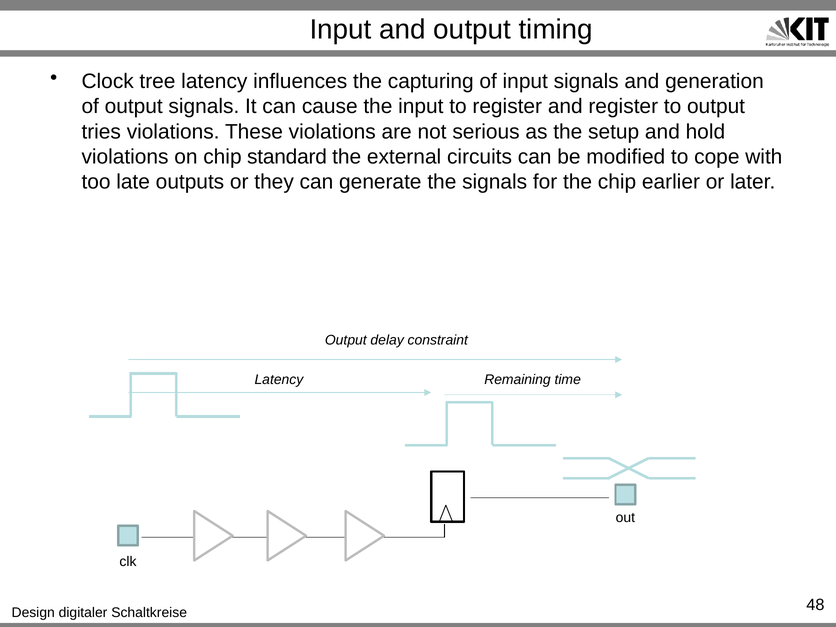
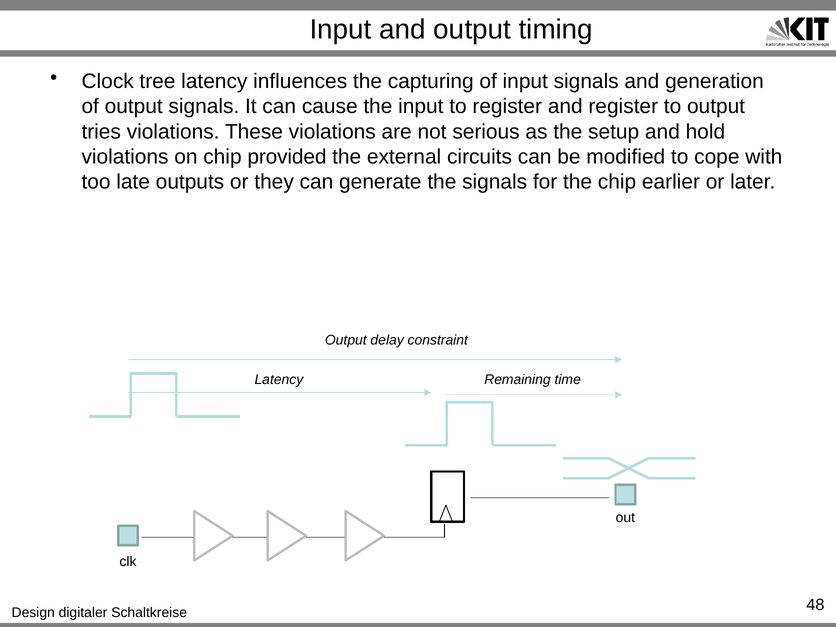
standard: standard -> provided (287, 157)
